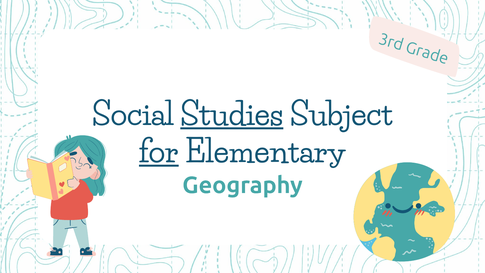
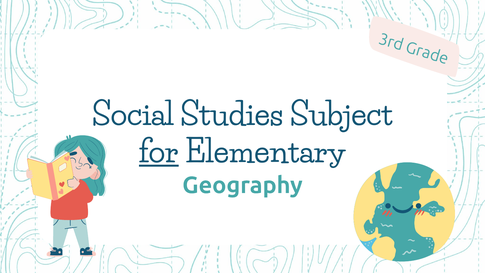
Studies underline: present -> none (232, 115)
